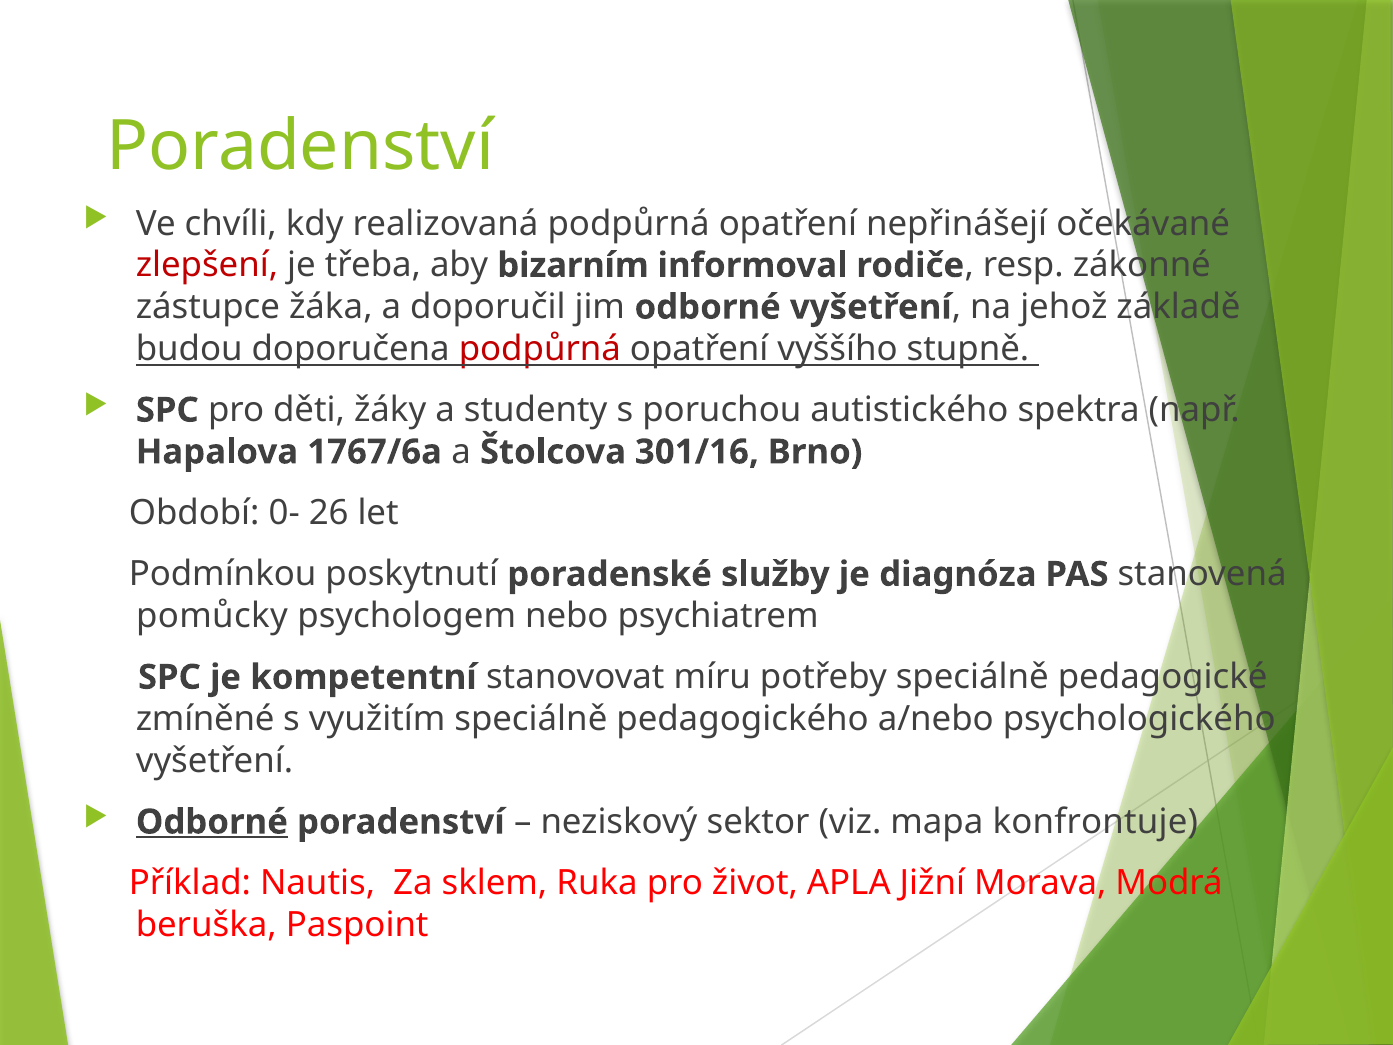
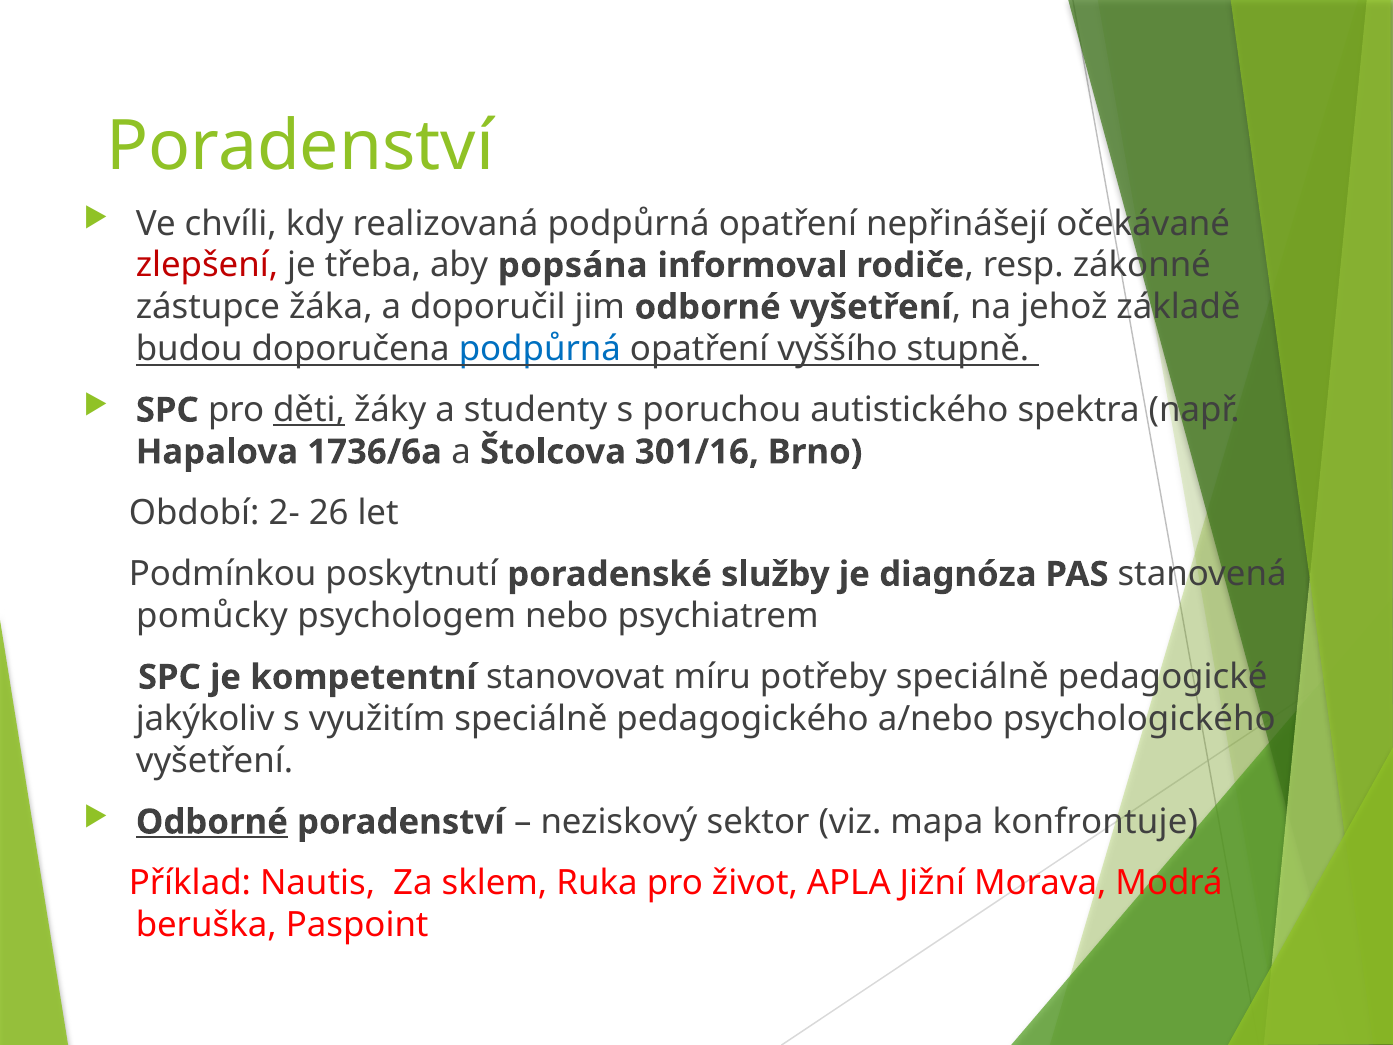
bizarním: bizarním -> popsána (573, 265)
podpůrná colour: red -> blue (540, 349)
děti underline: none -> present (309, 410)
1767/6a: 1767/6a -> 1736/6a (375, 452)
0-: 0- -> 2- (284, 513)
zmíněné: zmíněné -> jakýkoliv (205, 719)
